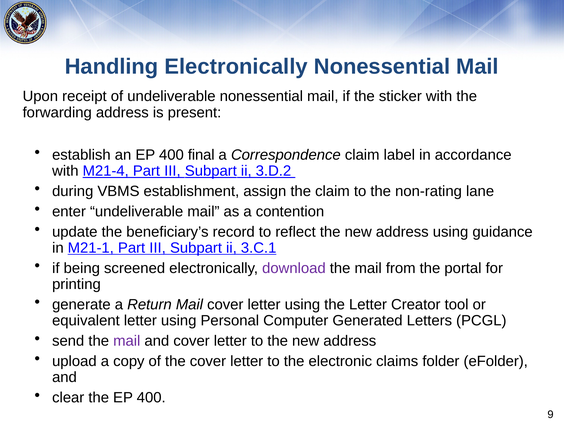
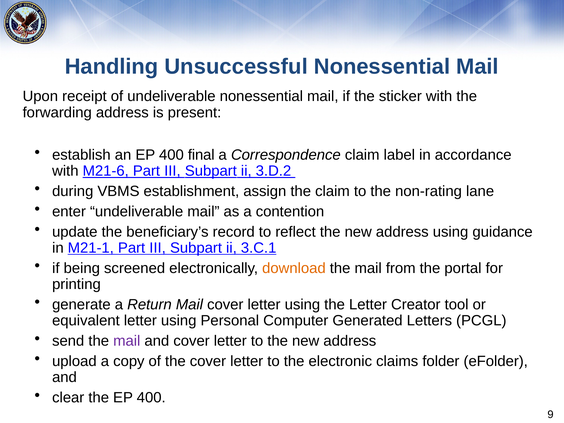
Handling Electronically: Electronically -> Unsuccessful (236, 66)
M21-4: M21-4 -> M21-6 (106, 171)
download colour: purple -> orange (294, 268)
